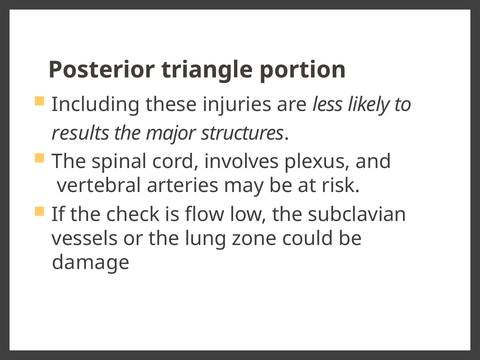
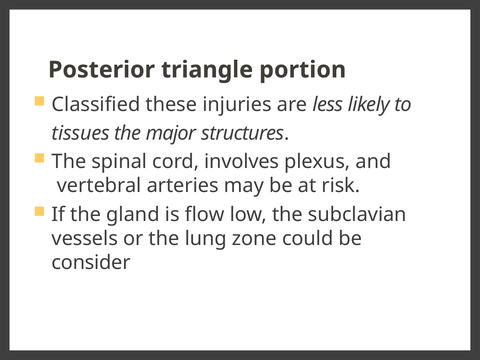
Including: Including -> Classified (96, 105)
results: results -> tissues (81, 133)
check: check -> gland (133, 215)
damage: damage -> consider (91, 263)
